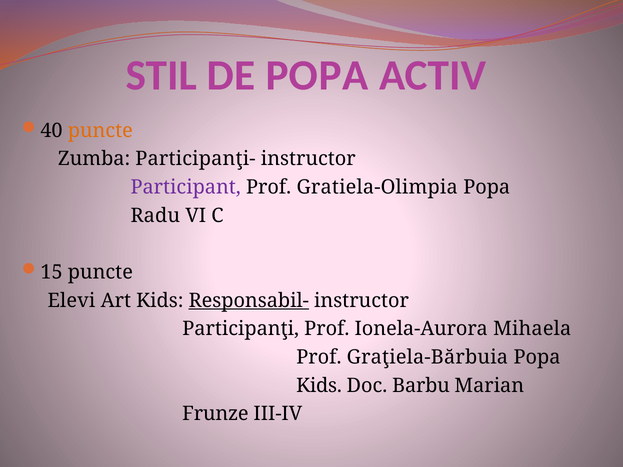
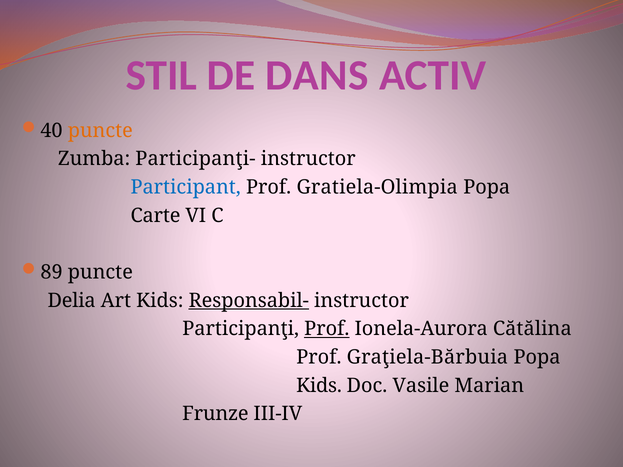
DE POPA: POPA -> DANS (317, 76)
Participant colour: purple -> blue (186, 187)
Radu: Radu -> Carte (155, 216)
15: 15 -> 89 (52, 272)
Elevi: Elevi -> Delia (72, 301)
Prof underline: none -> present (327, 329)
Mihaela: Mihaela -> Cătălina (532, 329)
Barbu: Barbu -> Vasile (421, 386)
